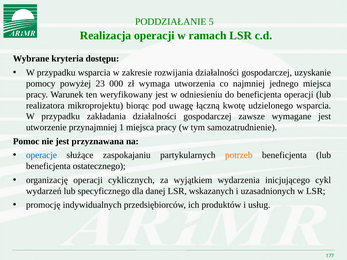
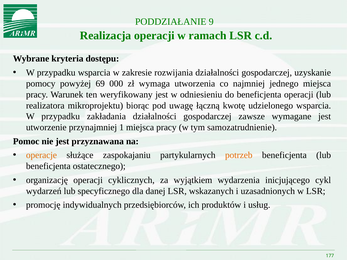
5: 5 -> 9 (211, 22)
23: 23 -> 69 (100, 84)
operacje colour: blue -> orange (41, 155)
